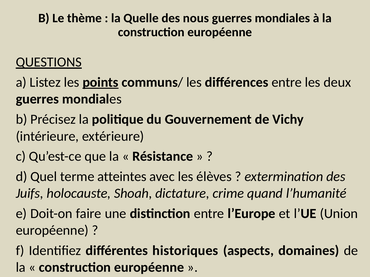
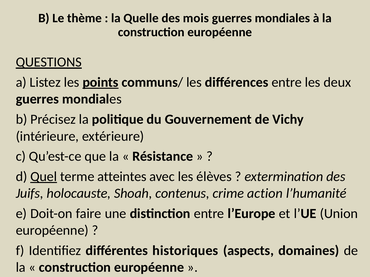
nous: nous -> mois (196, 18)
Quel underline: none -> present (44, 177)
dictature: dictature -> contenus (182, 194)
quand: quand -> action (265, 194)
